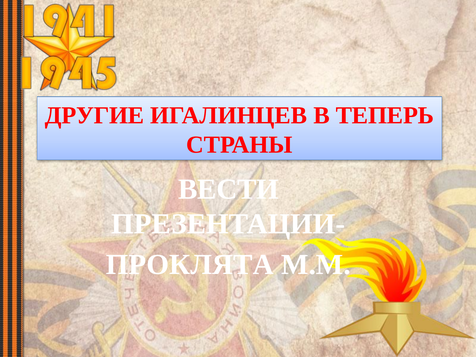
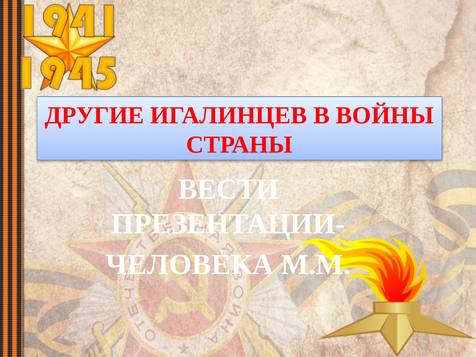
ТЕПЕРЬ: ТЕПЕРЬ -> ВОЙНЫ (385, 115)
ПРОКЛЯТА: ПРОКЛЯТА -> ЧЕЛОВЕКА (190, 265)
